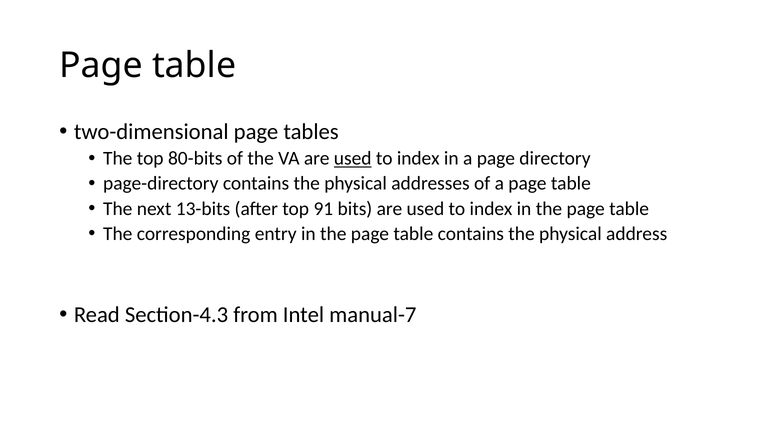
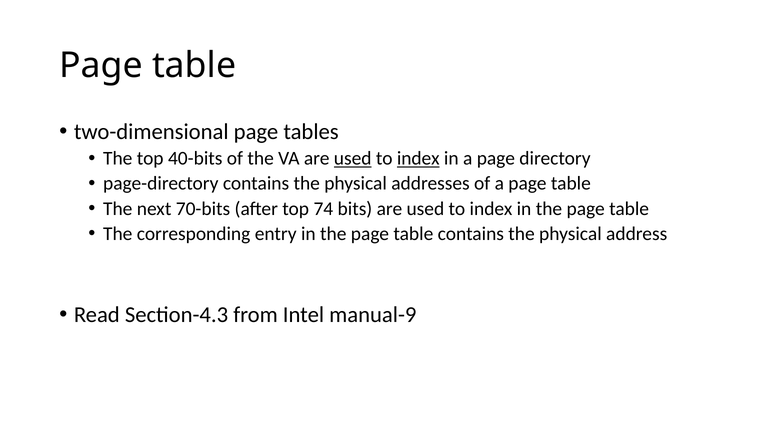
80-bits: 80-bits -> 40-bits (195, 158)
index underline: none -> present (418, 158)
13-bits: 13-bits -> 70-bits (203, 208)
91: 91 -> 74 (323, 208)
manual-7: manual-7 -> manual-9 (373, 314)
